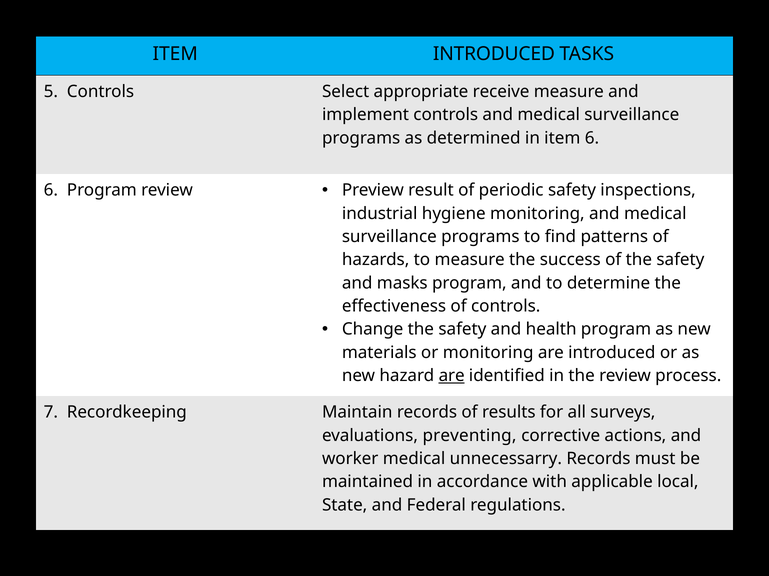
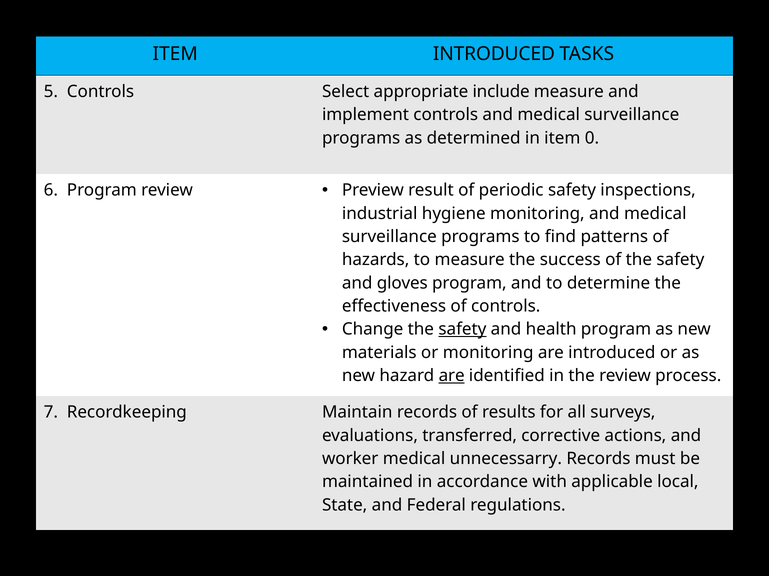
receive: receive -> include (501, 92)
item 6: 6 -> 0 (592, 138)
masks: masks -> gloves (402, 283)
safety underline: none -> present (462, 330)
preventing: preventing -> transferred (470, 436)
